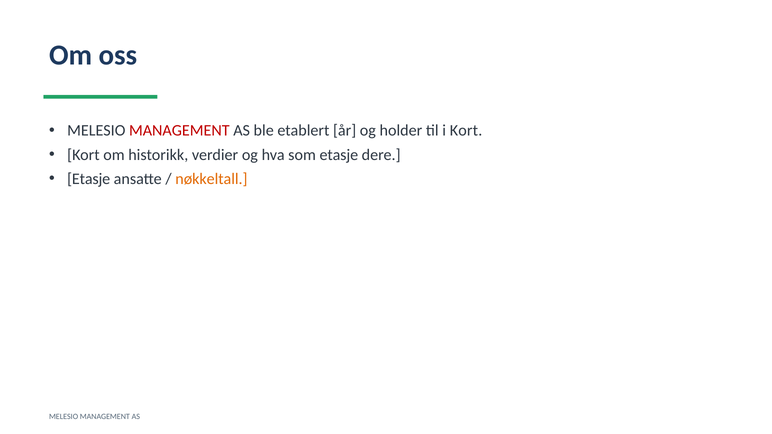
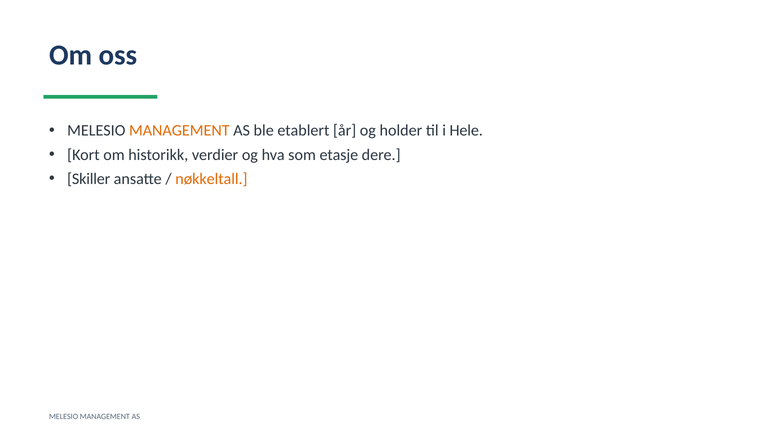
MANAGEMENT colour: red -> orange (179, 131)
i Kort: Kort -> Hele (466, 131)
Etasje: Etasje -> Skiller (89, 179)
